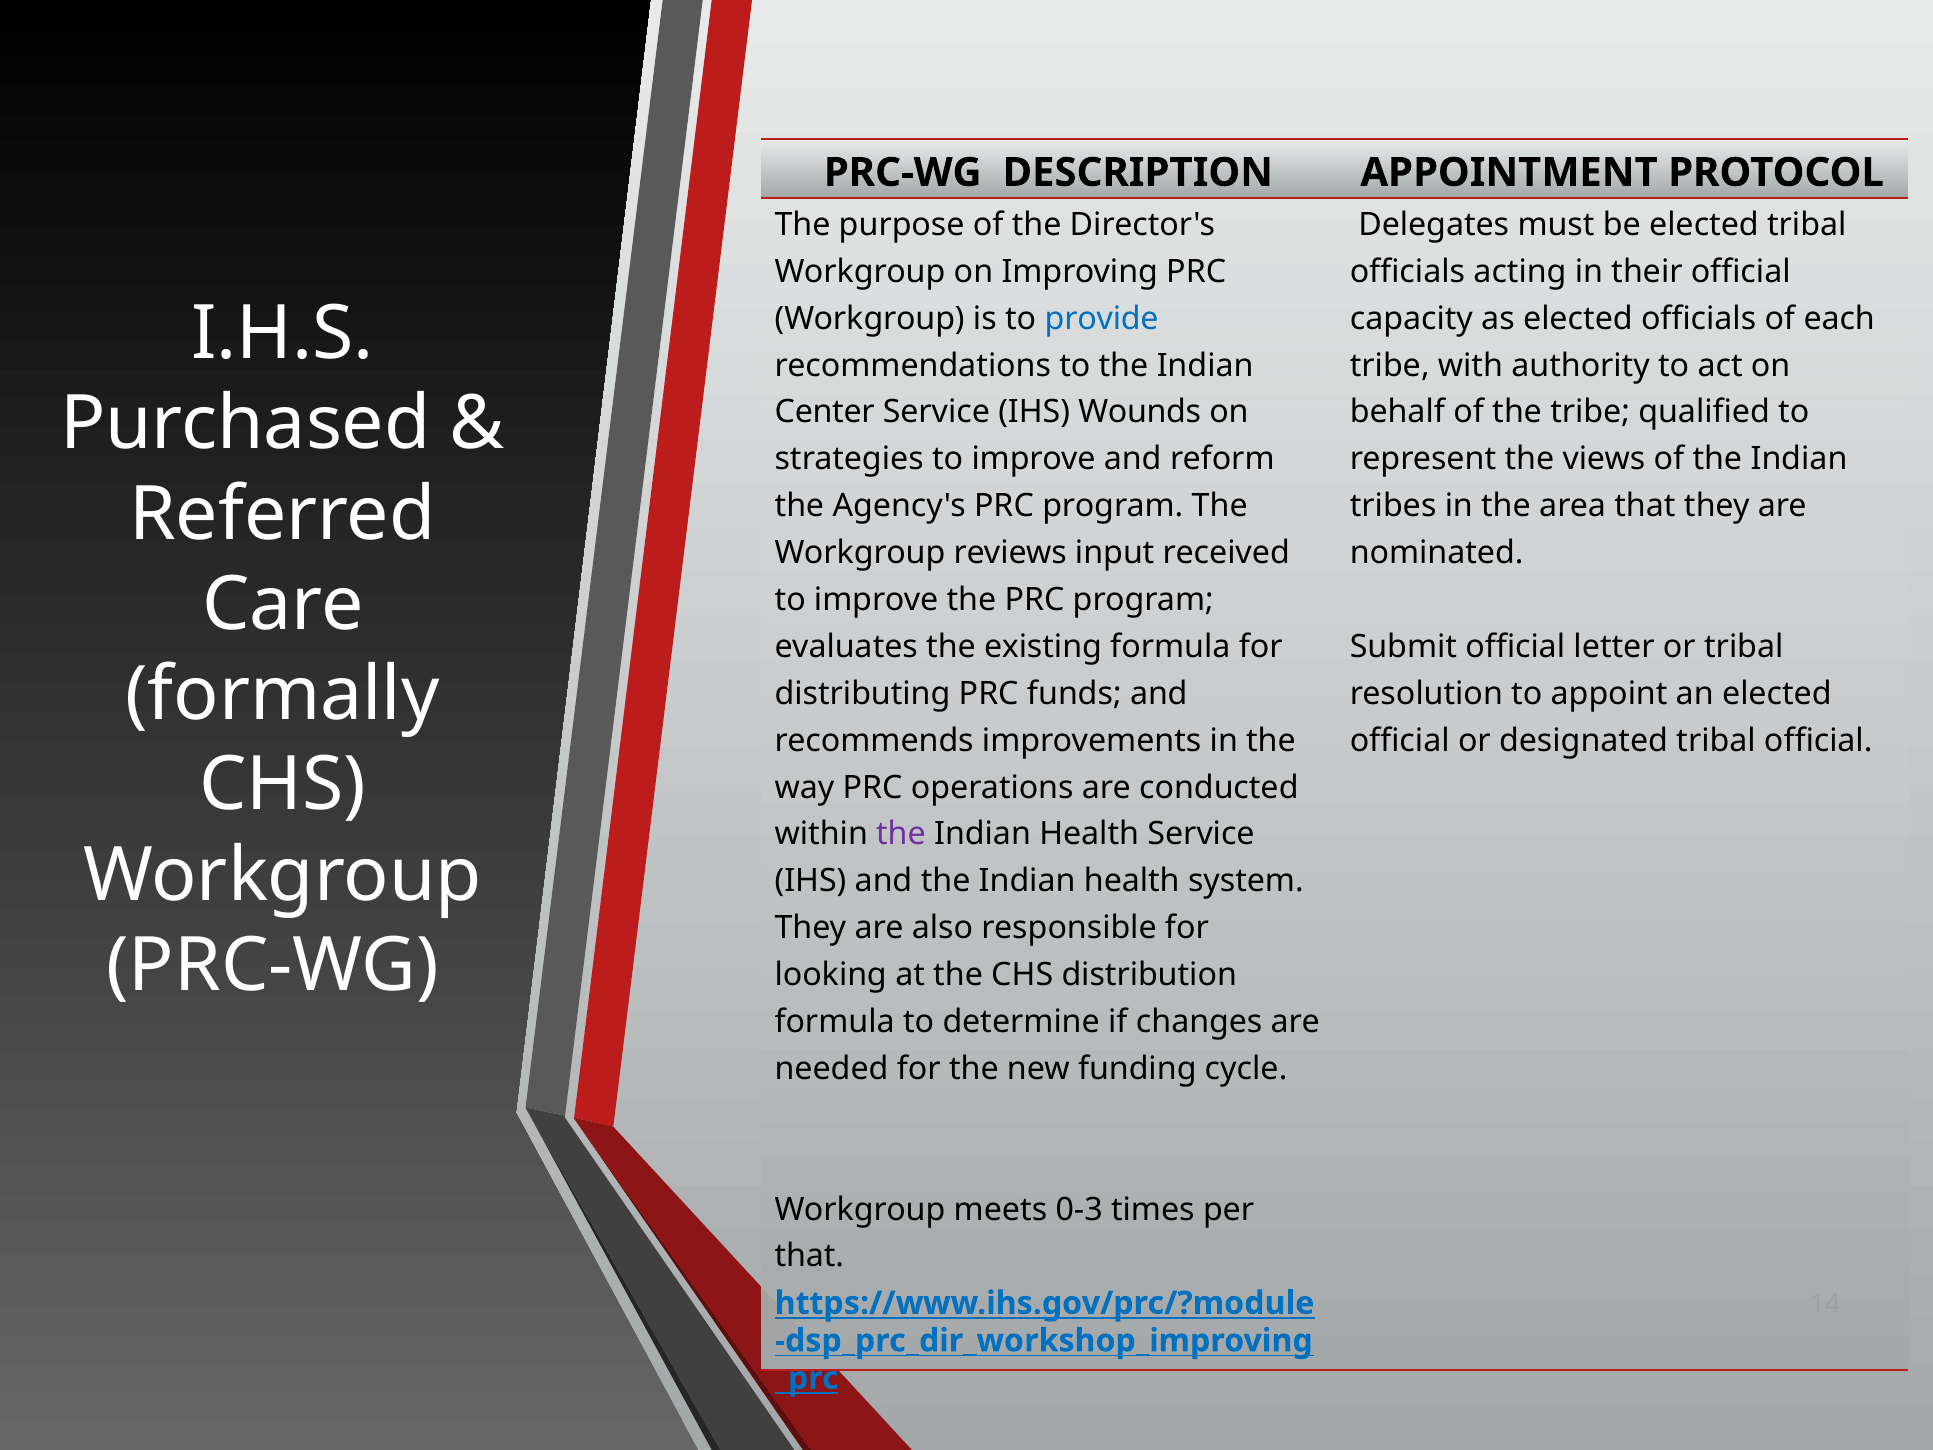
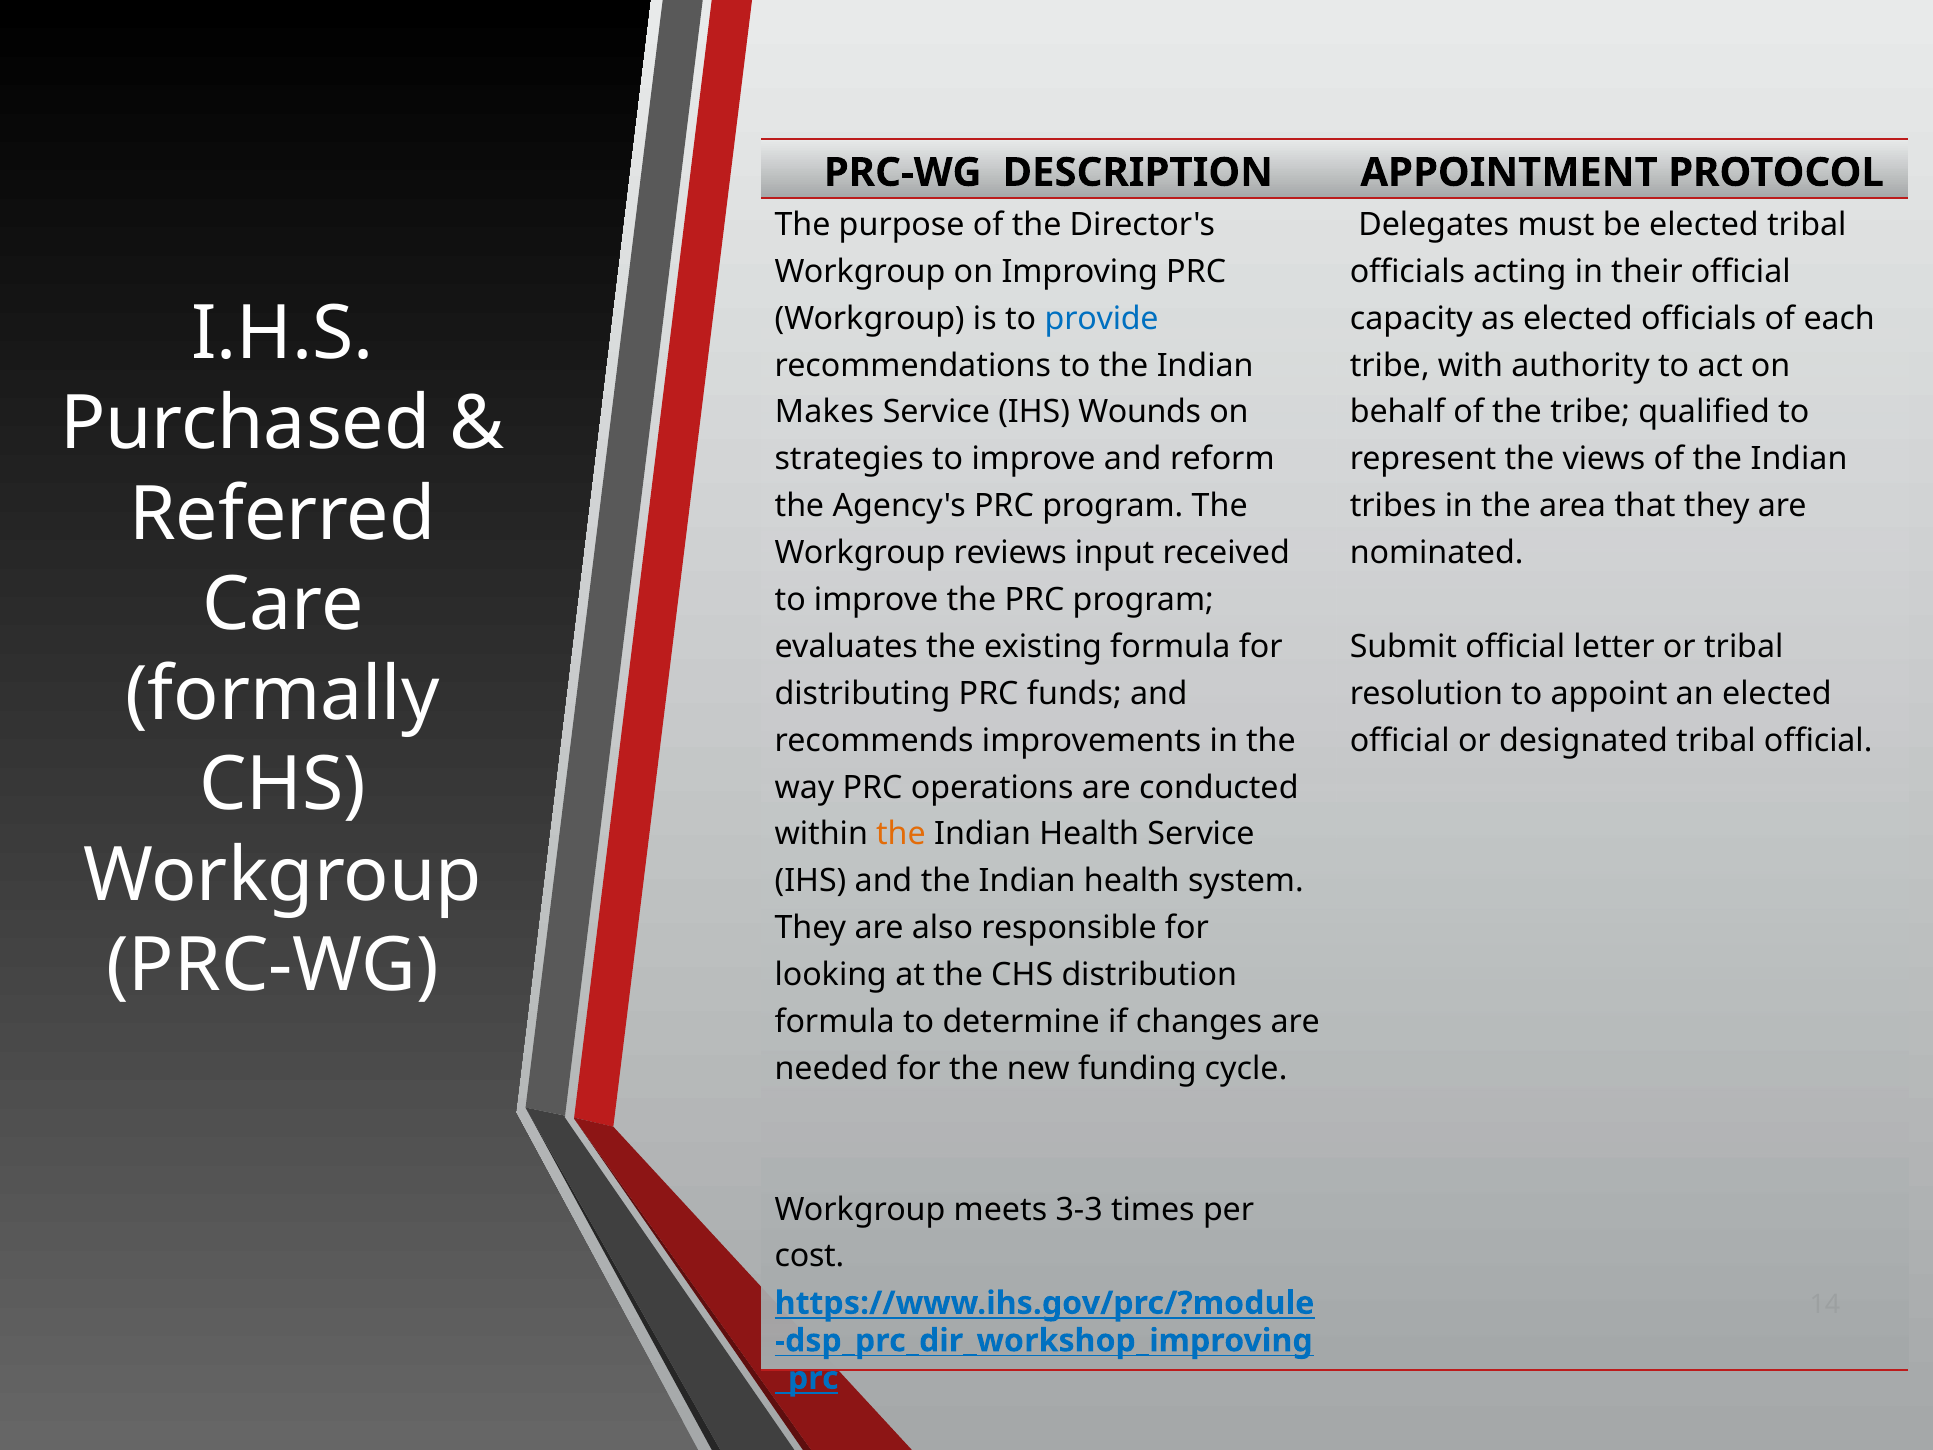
Center: Center -> Makes (824, 412)
the colour: purple -> orange (901, 834)
0-3: 0-3 -> 3-3 (1079, 1209)
that: that -> cost (809, 1256)
